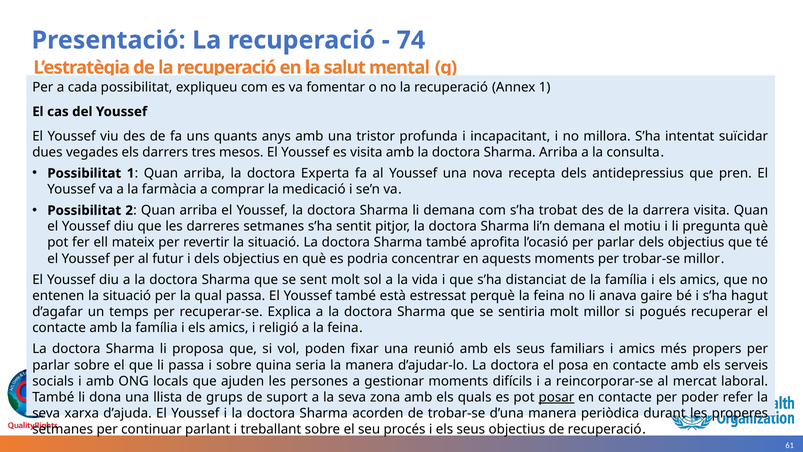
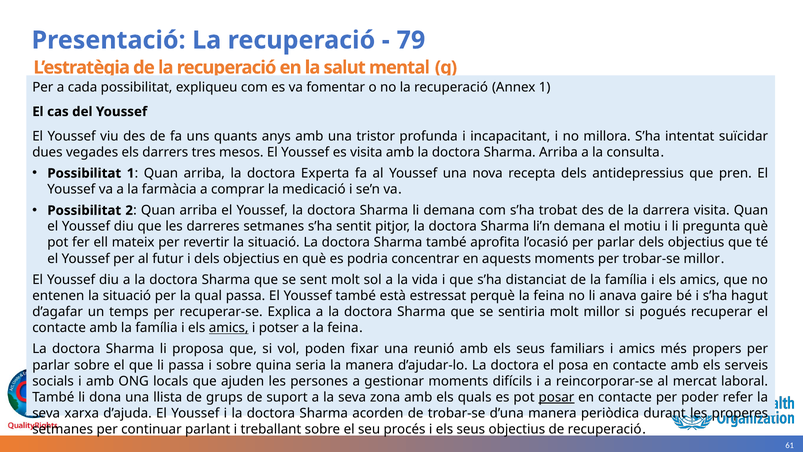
74: 74 -> 79 (411, 40)
amics underline: none -> present (229, 328)
religió: religió -> potser (279, 328)
